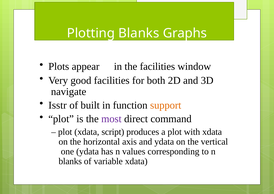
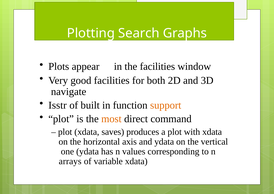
Plotting Blanks: Blanks -> Search (139, 33)
most colour: purple -> orange (111, 119)
script: script -> saves (113, 132)
blanks: blanks -> arrays (70, 161)
